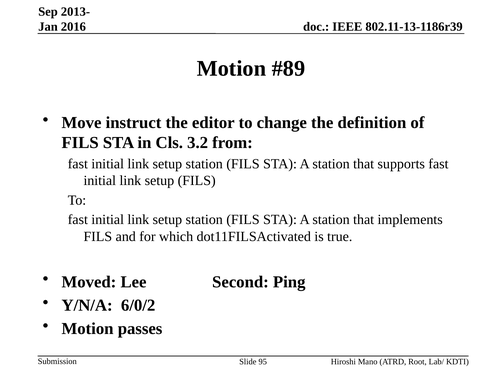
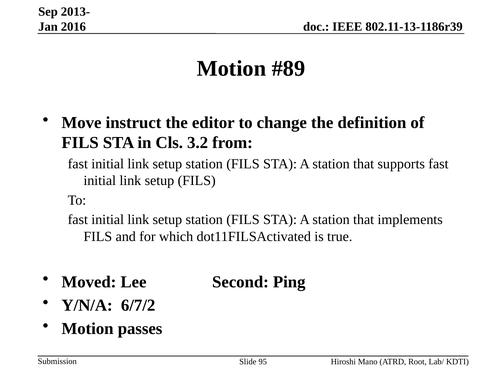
6/0/2: 6/0/2 -> 6/7/2 (138, 305)
